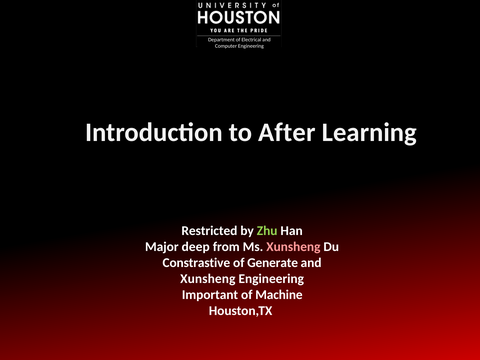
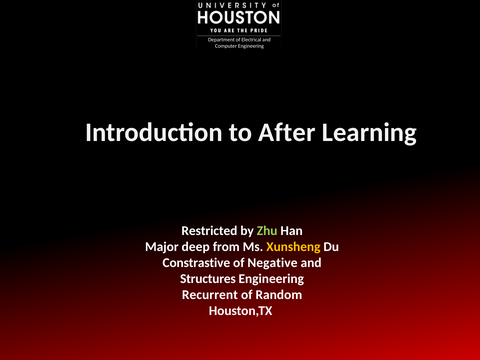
Xunsheng colour: pink -> yellow (293, 247)
Generate: Generate -> Negative (272, 263)
Xunsheng: Xunsheng -> Structures (208, 279)
Important: Important -> Recurrent (210, 295)
Machine: Machine -> Random (279, 295)
